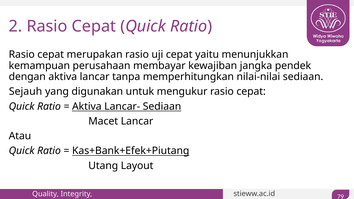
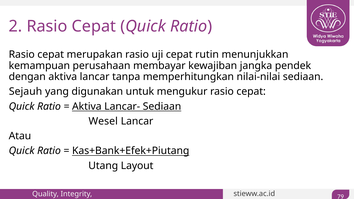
yaitu: yaitu -> rutin (207, 55)
Macet: Macet -> Wesel (103, 121)
